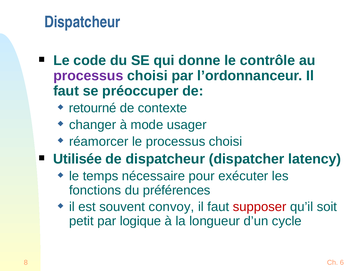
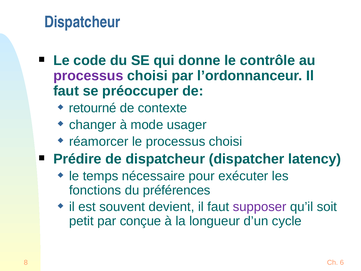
Utilisée: Utilisée -> Prédire (77, 159)
convoy: convoy -> devient (172, 207)
supposer colour: red -> purple (260, 207)
logique: logique -> conçue (140, 221)
